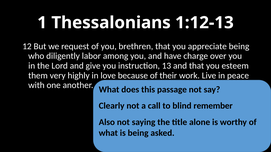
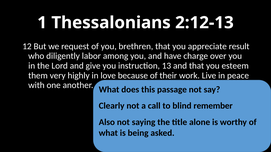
1:12-13: 1:12-13 -> 2:12-13 (204, 23)
appreciate being: being -> result (239, 46)
